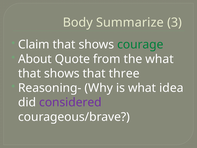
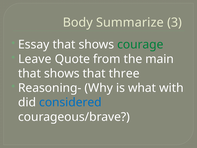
Claim: Claim -> Essay (34, 45)
About: About -> Leave (35, 59)
the what: what -> main (160, 59)
idea: idea -> with (171, 88)
considered colour: purple -> blue (70, 102)
